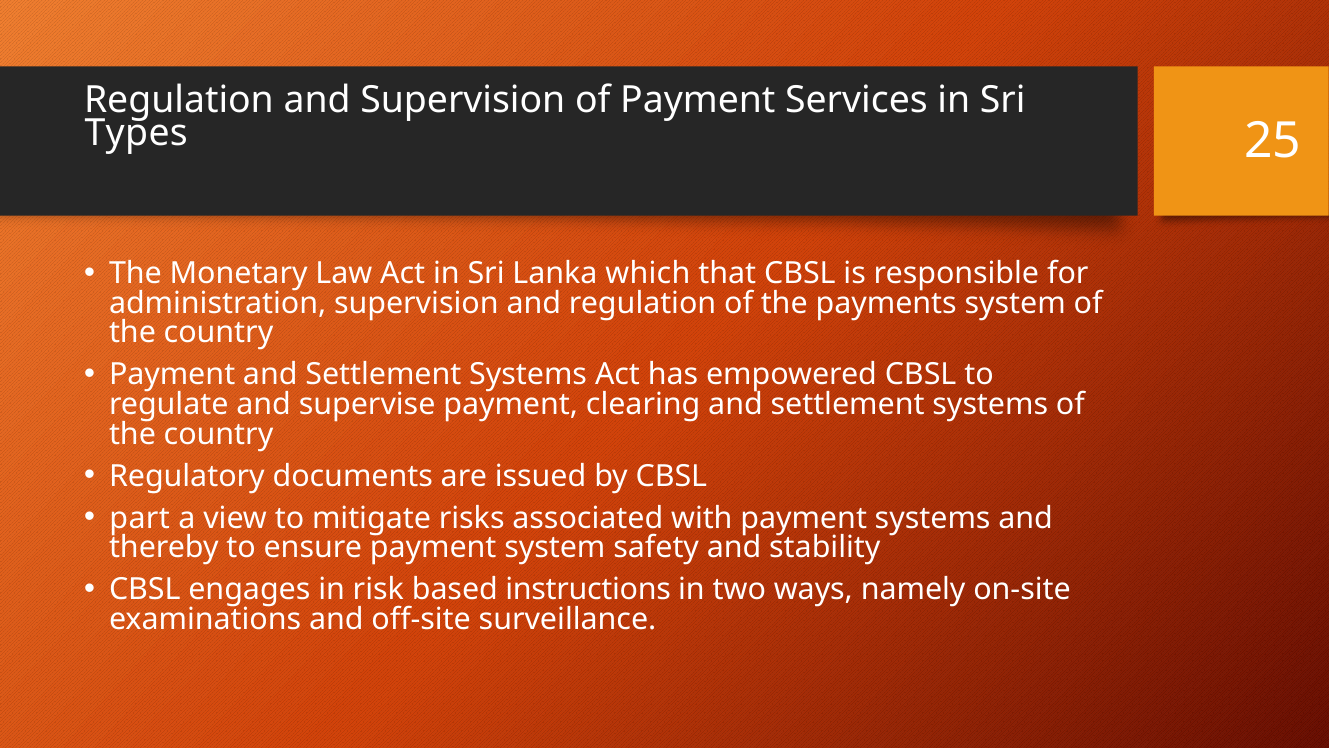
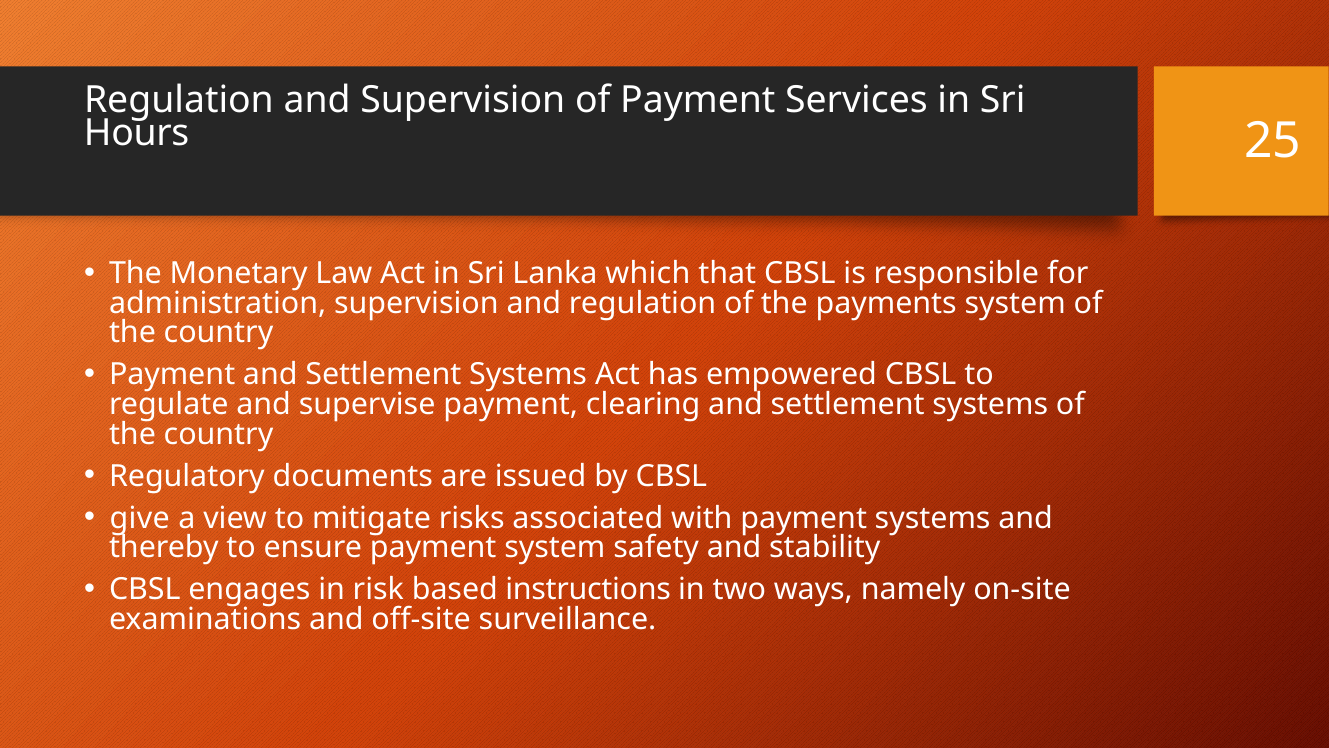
Types: Types -> Hours (137, 133)
part: part -> give (140, 518)
